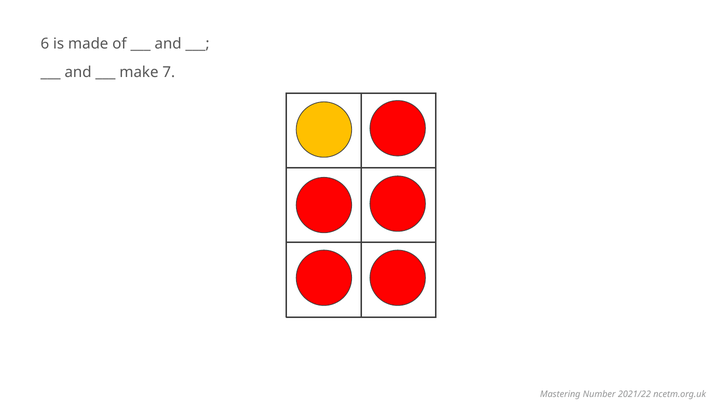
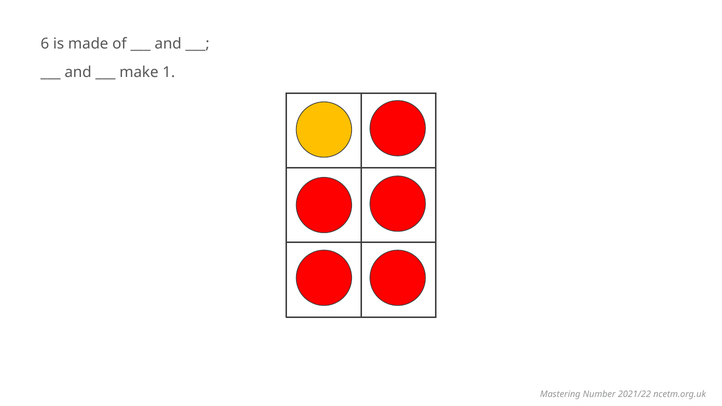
7: 7 -> 1 (169, 73)
